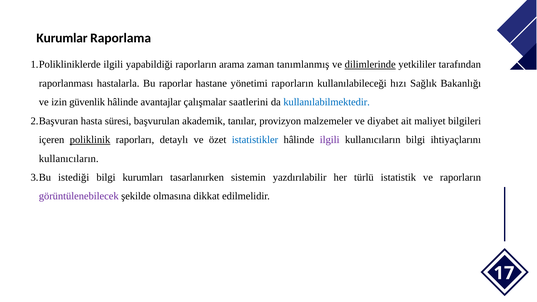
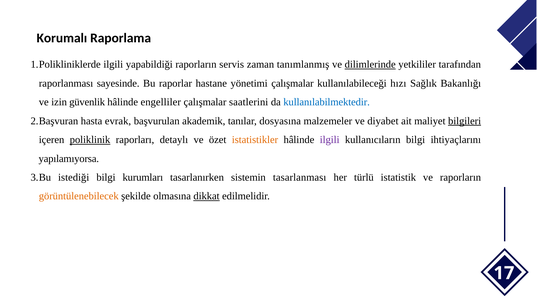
Kurumlar: Kurumlar -> Korumalı (62, 38)
arama: arama -> servis (232, 65)
hastalarla: hastalarla -> sayesinde (118, 83)
yönetimi raporların: raporların -> çalışmalar (292, 83)
avantajlar: avantajlar -> engelliler (161, 102)
süresi: süresi -> evrak (118, 121)
provizyon: provizyon -> dosyasına (280, 121)
bilgileri underline: none -> present (465, 121)
istatistikler colour: blue -> orange (255, 140)
kullanıcıların: kullanıcıların -> yapılamıyorsa (69, 159)
yazdırılabilir: yazdırılabilir -> tasarlanması (300, 177)
görüntülenebilecek colour: purple -> orange (79, 196)
dikkat underline: none -> present (207, 196)
